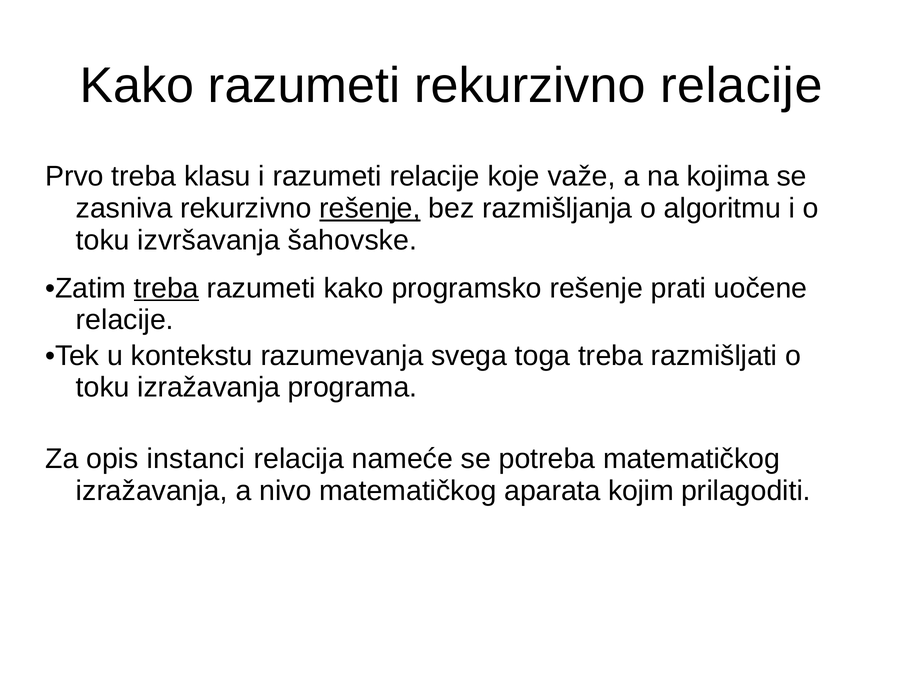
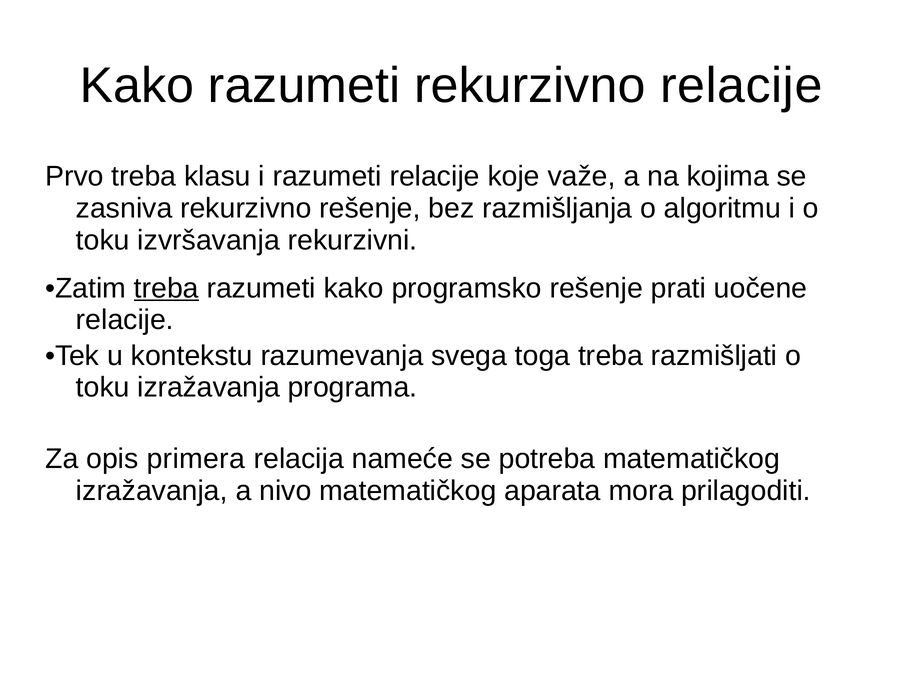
rešenje underline: present -> none (370, 209)
šahovske: šahovske -> rekurzivni (353, 240)
instanci: instanci -> primera (196, 459)
kojim: kojim -> mora (641, 491)
